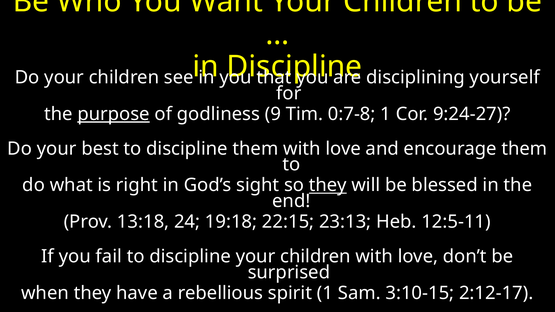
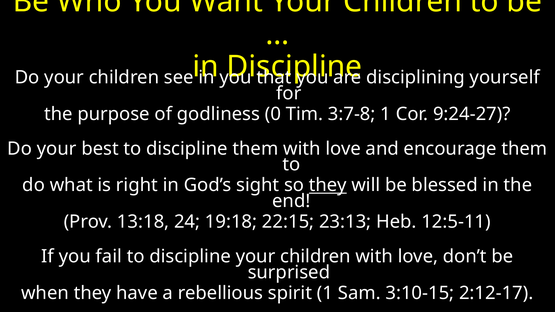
purpose underline: present -> none (114, 114)
9: 9 -> 0 (273, 114)
0:7-8: 0:7-8 -> 3:7-8 (352, 114)
